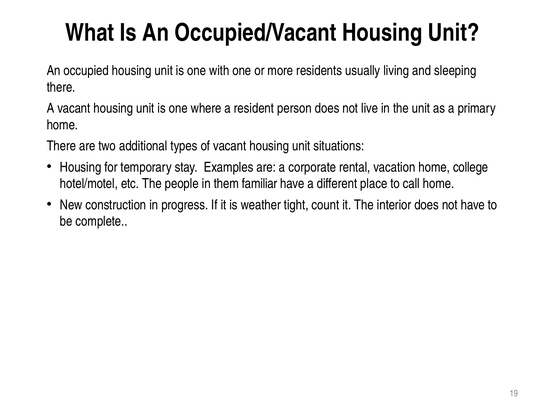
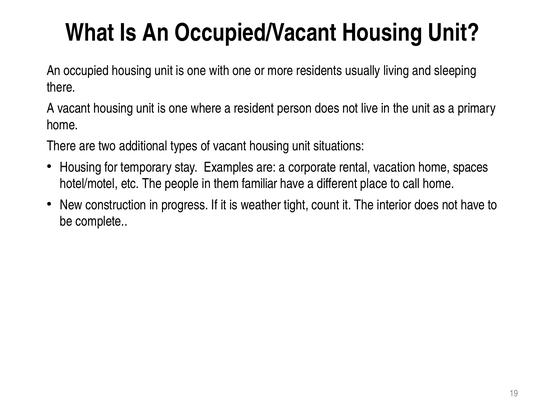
college: college -> spaces (471, 167)
